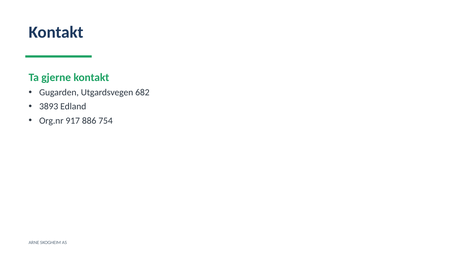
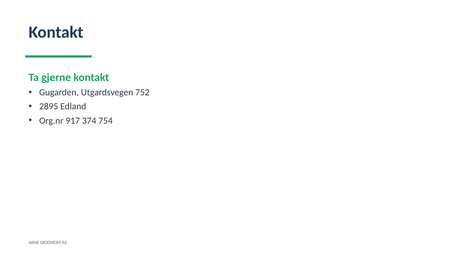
682: 682 -> 752 (142, 93)
3893: 3893 -> 2895 (49, 107)
886: 886 -> 374 (89, 121)
